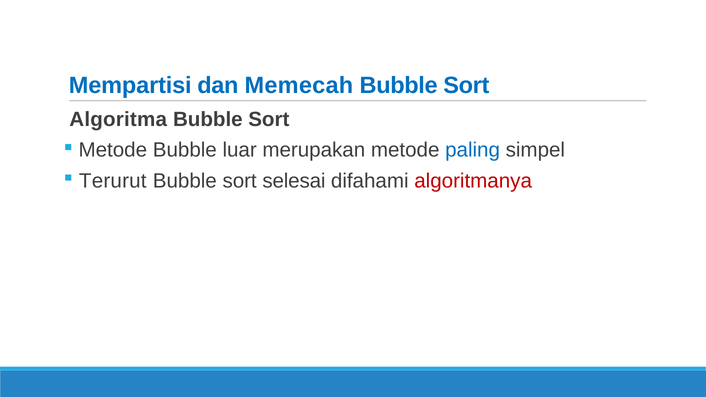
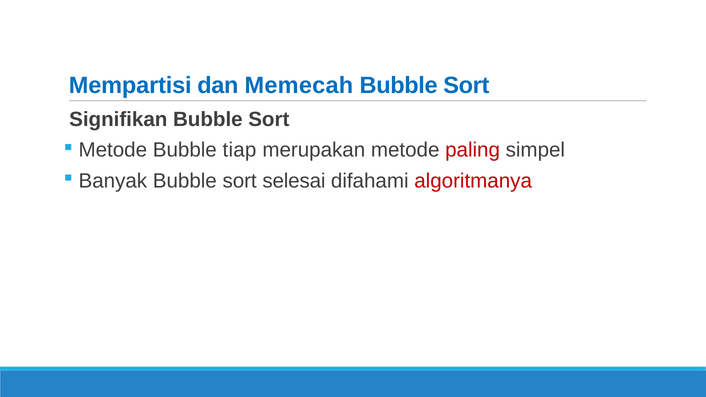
Algoritma: Algoritma -> Signifikan (118, 119)
luar: luar -> tiap (240, 150)
paling colour: blue -> red (473, 150)
Terurut: Terurut -> Banyak (113, 181)
